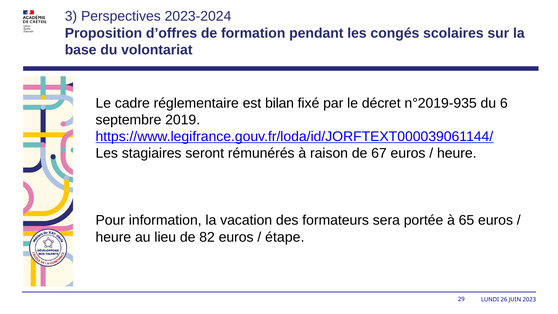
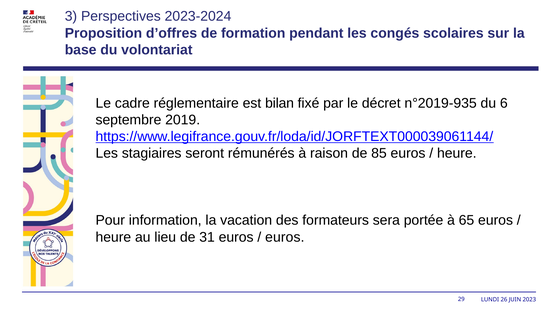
67: 67 -> 85 (379, 153)
82: 82 -> 31 (207, 237)
étape: étape -> euros (285, 237)
